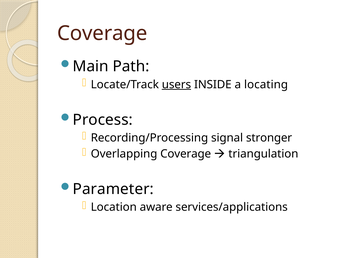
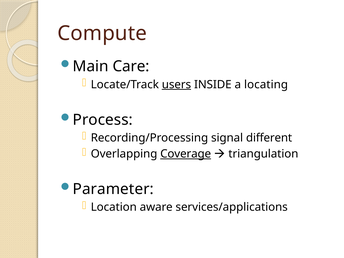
Coverage: Coverage -> Compute (102, 33)
Path: Path -> Care (131, 66)
stronger: stronger -> different (269, 138)
Coverage underline: none -> present (186, 154)
